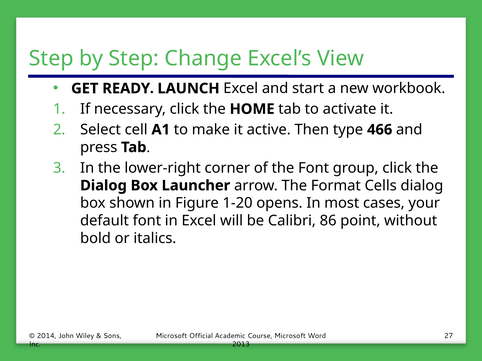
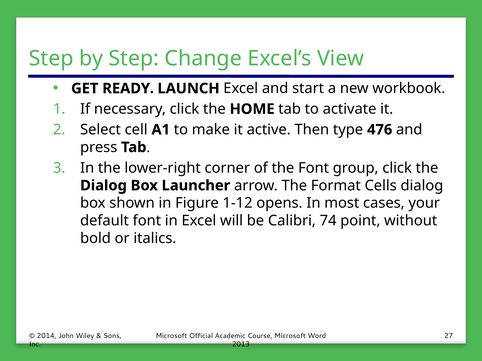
466: 466 -> 476 (380, 130)
1-20: 1-20 -> 1-12 (238, 203)
86: 86 -> 74 (328, 221)
